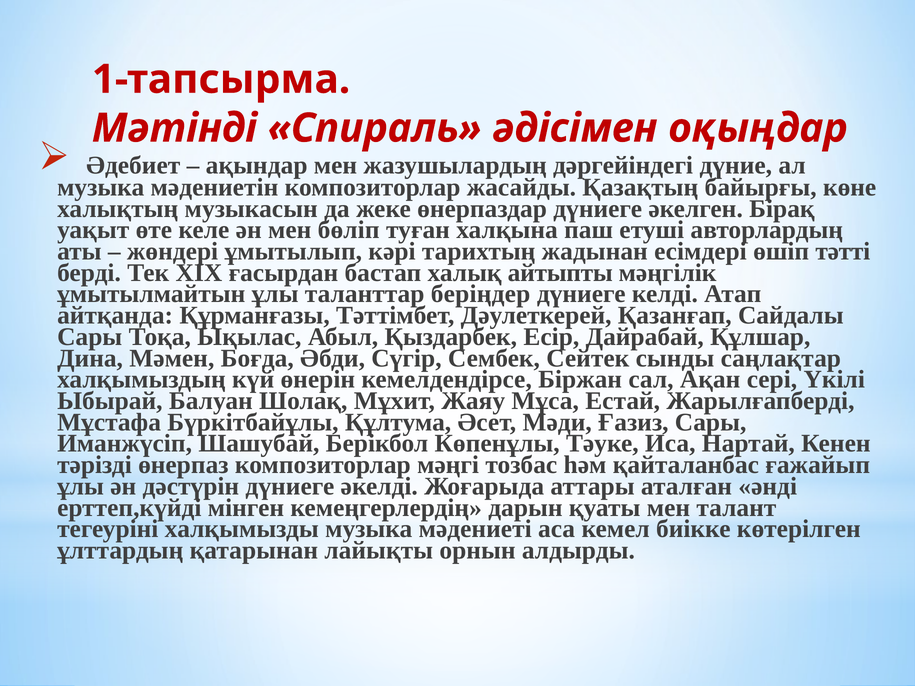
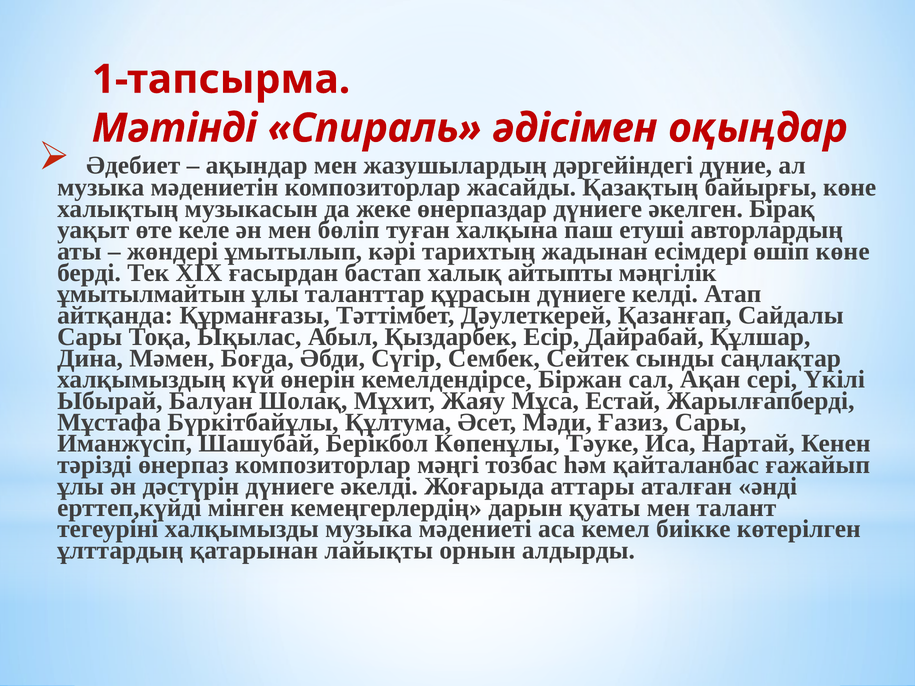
өшіп тәтті: тәтті -> көне (843, 251)
беріңдер: беріңдер -> құрасын (481, 294)
